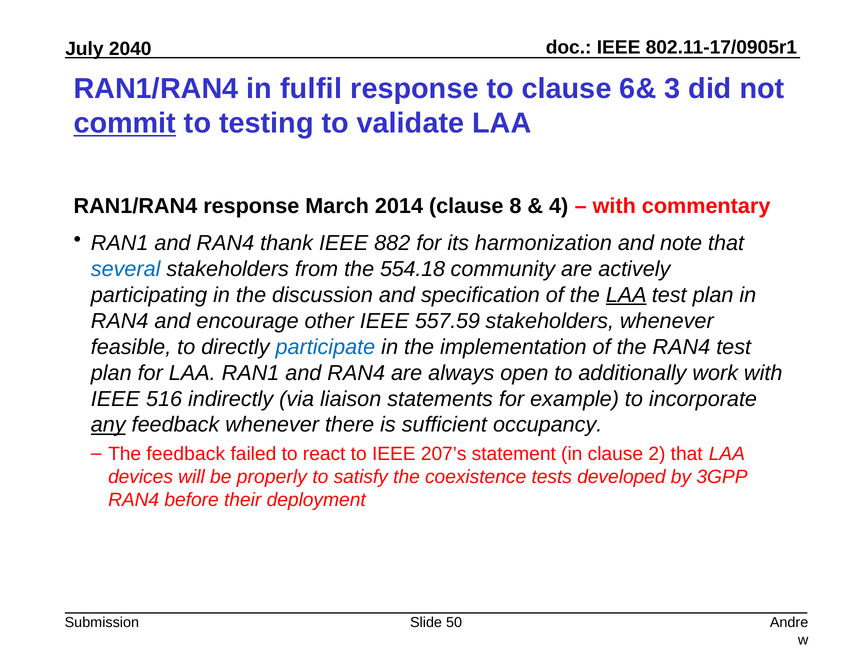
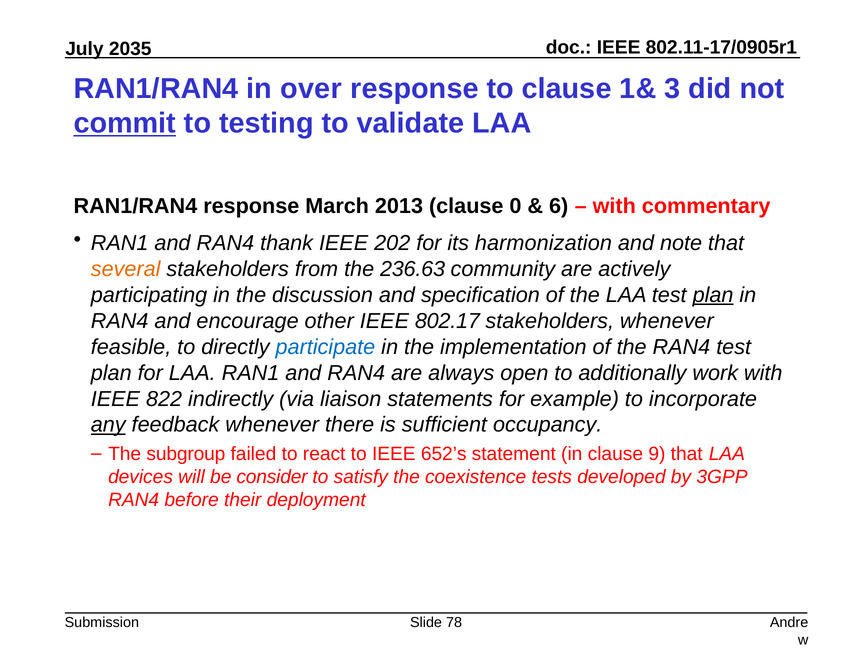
2040: 2040 -> 2035 (130, 49)
fulfil: fulfil -> over (311, 89)
6&: 6& -> 1& (638, 89)
2014: 2014 -> 2013 (399, 206)
8: 8 -> 0 (516, 206)
4: 4 -> 6 (559, 206)
882: 882 -> 202 (392, 243)
several colour: blue -> orange (126, 269)
554.18: 554.18 -> 236.63 (413, 269)
LAA underline: present -> none (626, 295)
plan underline: none -> present (713, 295)
557.59: 557.59 -> 802.17 (447, 321)
516: 516 -> 822 (164, 399)
The feedback: feedback -> subgroup (186, 454)
207’s: 207’s -> 652’s (444, 454)
2: 2 -> 9 (657, 454)
properly: properly -> consider (272, 477)
50: 50 -> 78 (454, 622)
